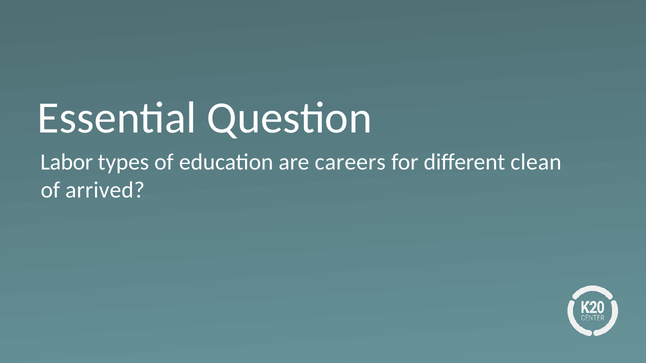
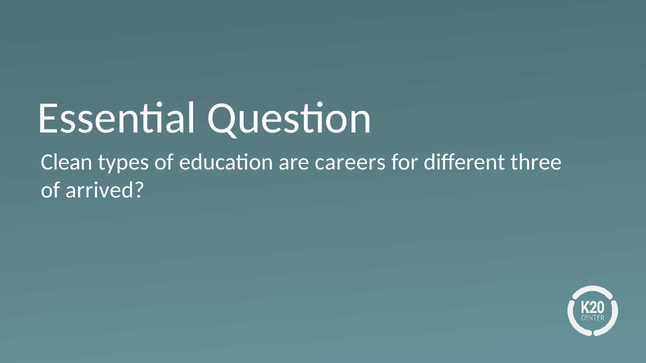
Labor: Labor -> Clean (67, 162)
clean: clean -> three (536, 162)
